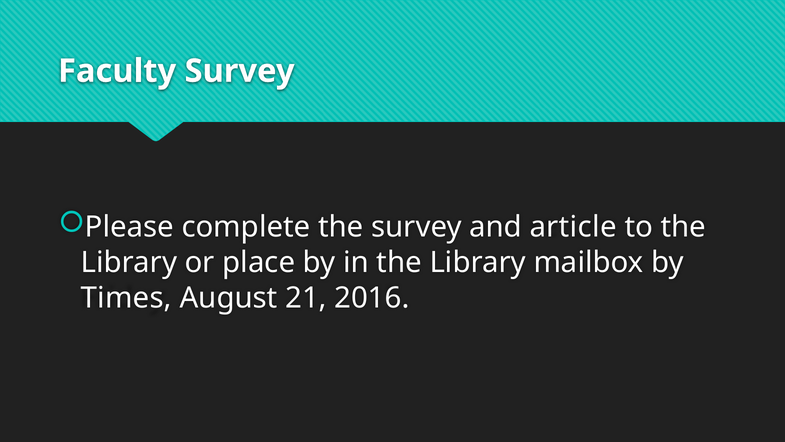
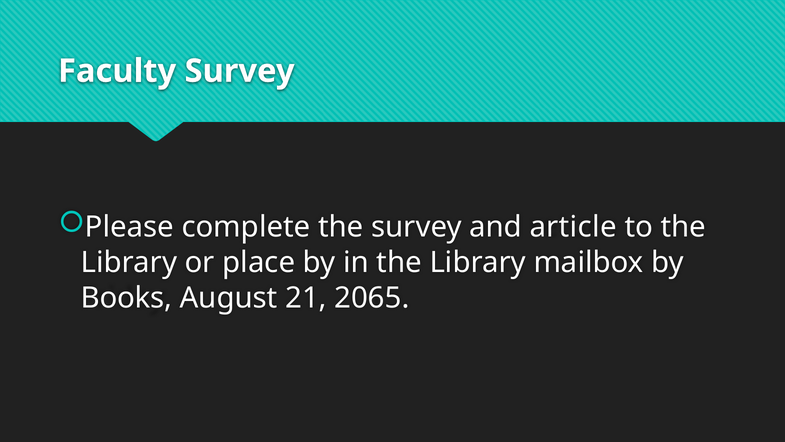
Times: Times -> Books (126, 298)
2016: 2016 -> 2065 (372, 298)
